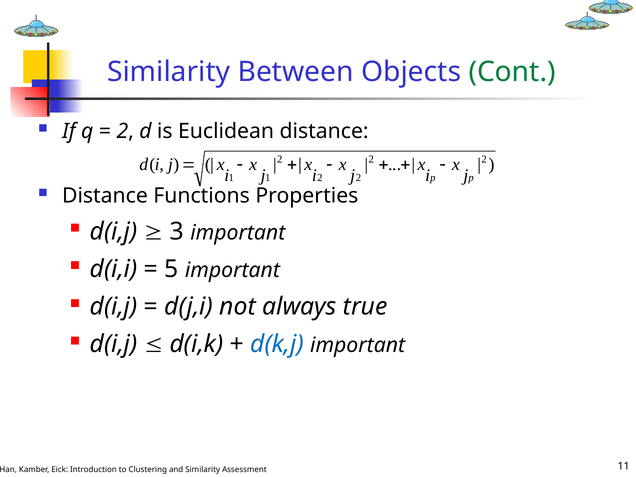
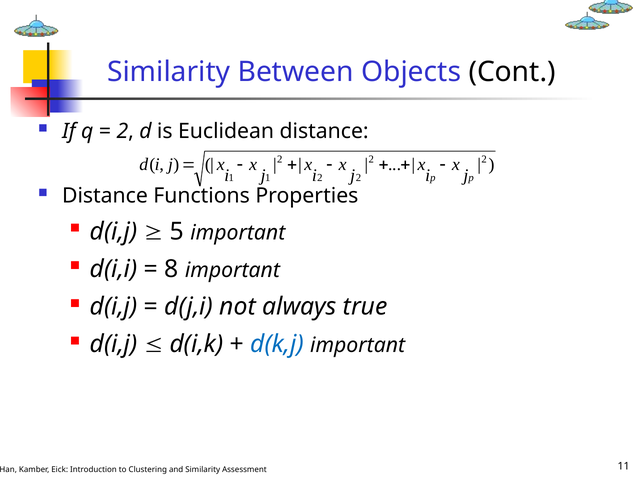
Cont colour: green -> black (512, 72)
3: 3 -> 5 (177, 231)
5: 5 -> 8 (171, 269)
